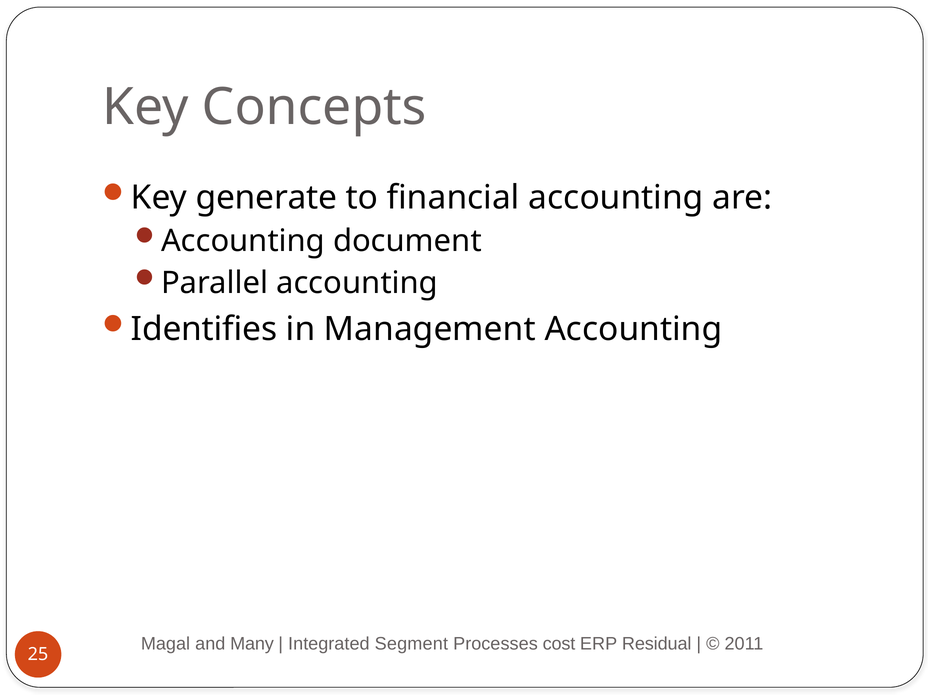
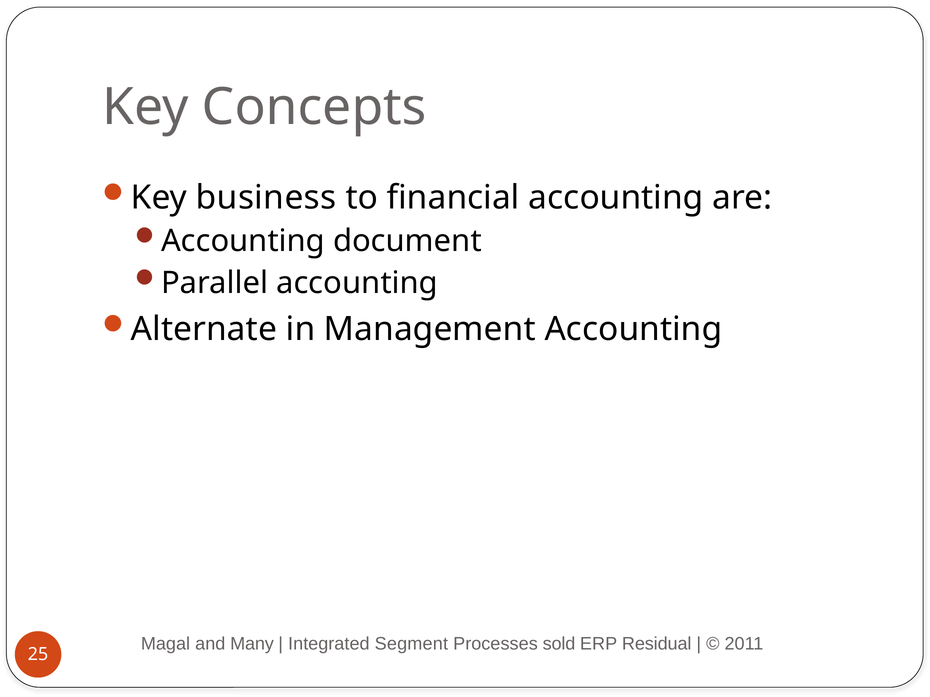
generate: generate -> business (266, 198)
Identifies: Identifies -> Alternate (204, 329)
cost: cost -> sold (559, 644)
